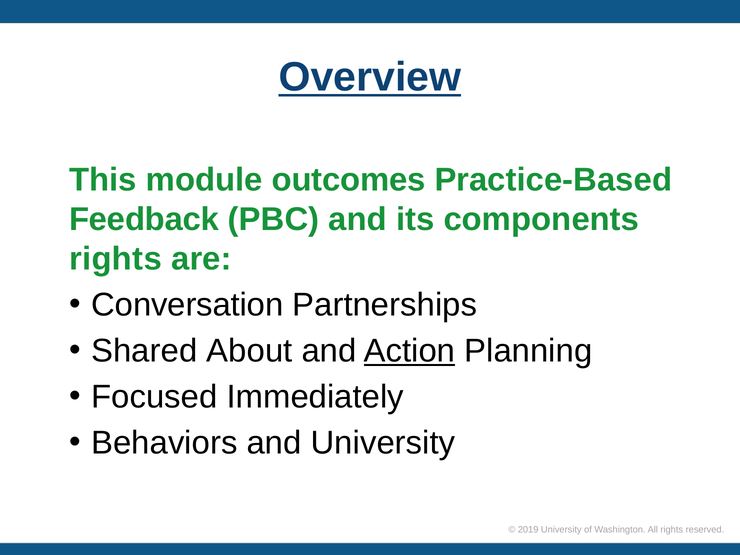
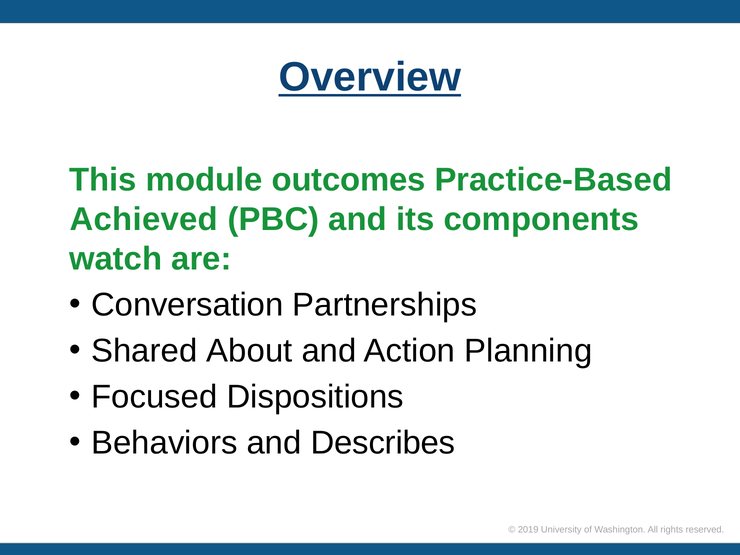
Feedback: Feedback -> Achieved (144, 219)
rights: rights -> watch (116, 259)
Action underline: present -> none (409, 351)
Immediately: Immediately -> Dispositions (315, 397)
and University: University -> Describes (383, 443)
